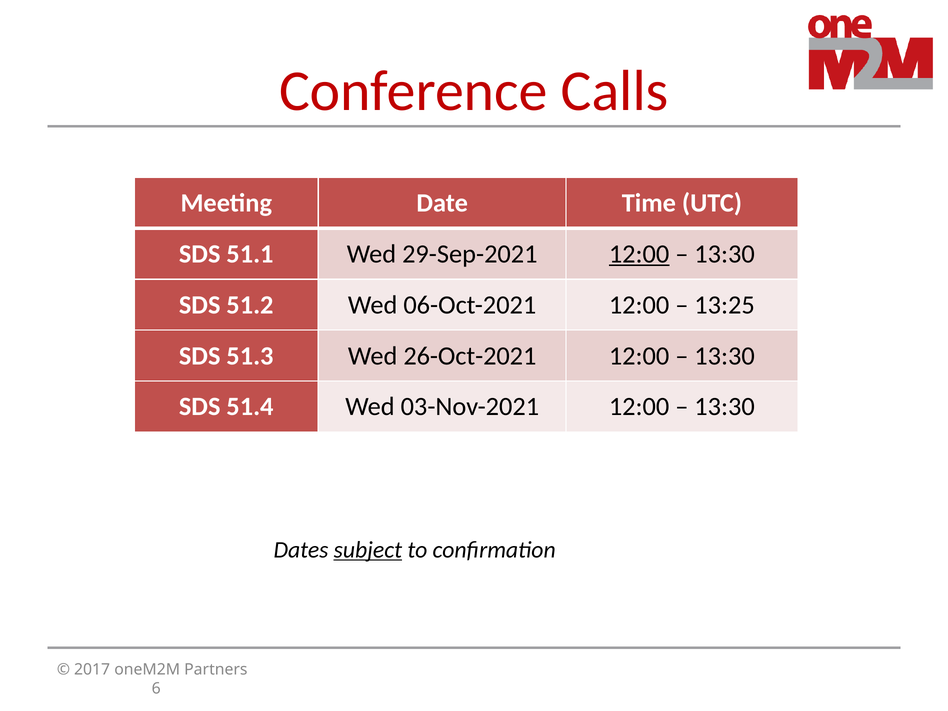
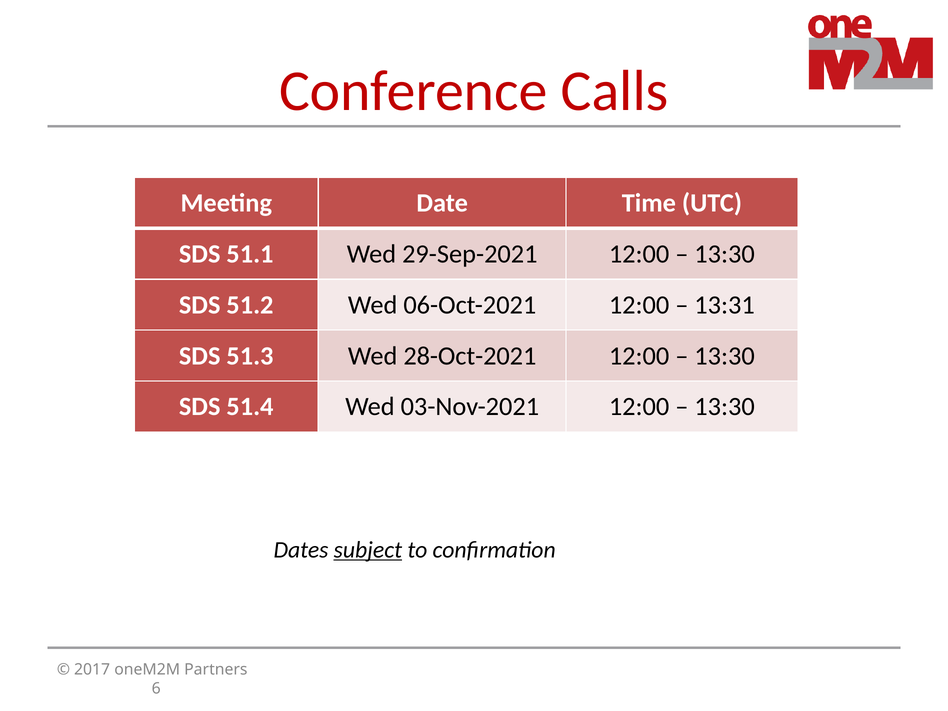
12:00 underline: present -> none (639, 254)
13:25: 13:25 -> 13:31 (725, 305)
26-Oct-2021: 26-Oct-2021 -> 28-Oct-2021 (470, 356)
